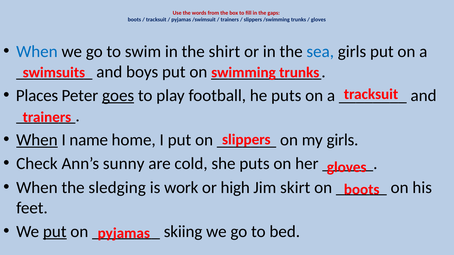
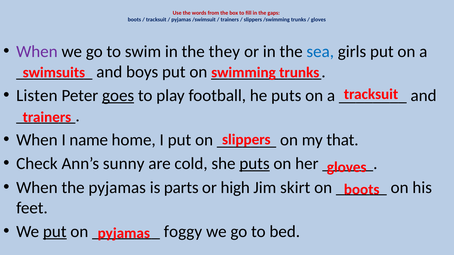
When colour: blue -> purple (37, 51)
shirt: shirt -> they (224, 51)
Places: Places -> Listen (37, 96)
When underline: present -> none (37, 140)
my girls: girls -> that (343, 140)
puts underline: none -> present (254, 164)
the sledging: sledging -> pyjamas (117, 188)
work: work -> parts (181, 188)
skiing: skiing -> foggy (183, 232)
